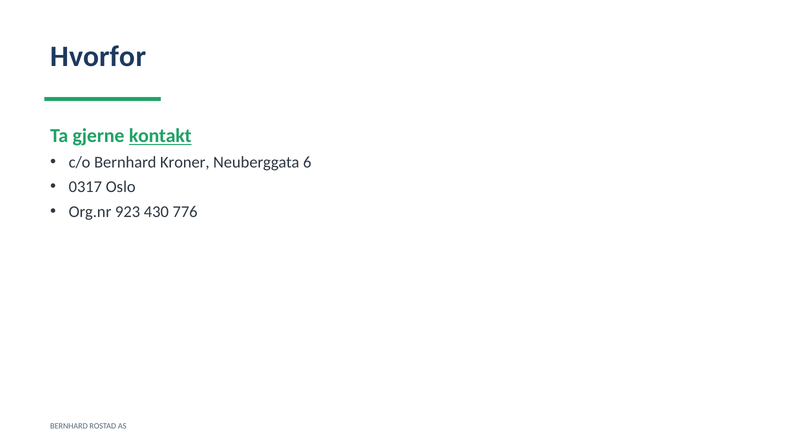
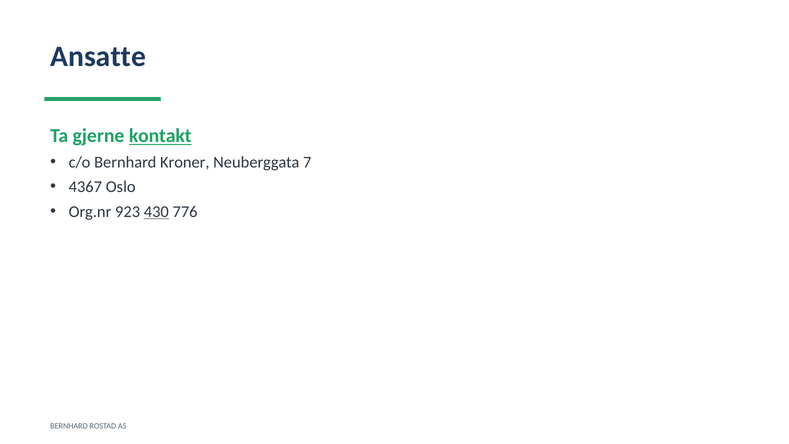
Hvorfor: Hvorfor -> Ansatte (98, 56)
6: 6 -> 7 (307, 162)
0317: 0317 -> 4367 (85, 187)
430 underline: none -> present (156, 212)
